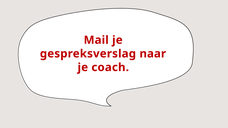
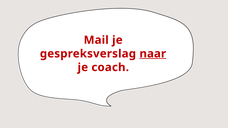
naar underline: none -> present (153, 54)
